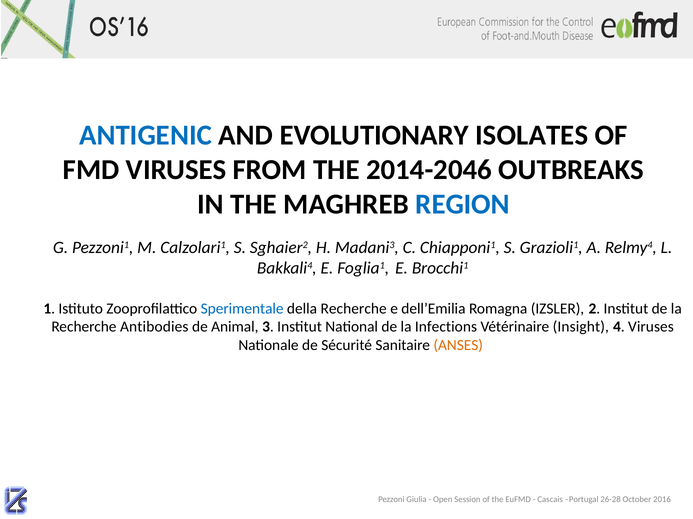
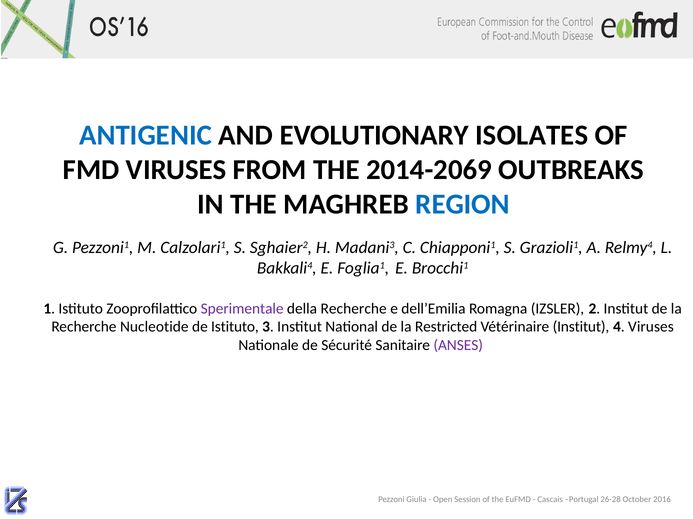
2014-2046: 2014-2046 -> 2014-2069 (429, 170)
Sperimentale colour: blue -> purple (242, 309)
Antibodies: Antibodies -> Nucleotide (154, 327)
de Animal: Animal -> Istituto (235, 327)
Infections: Infections -> Restricted (446, 327)
Vétérinaire Insight: Insight -> Institut (581, 327)
ANSES colour: orange -> purple (458, 346)
